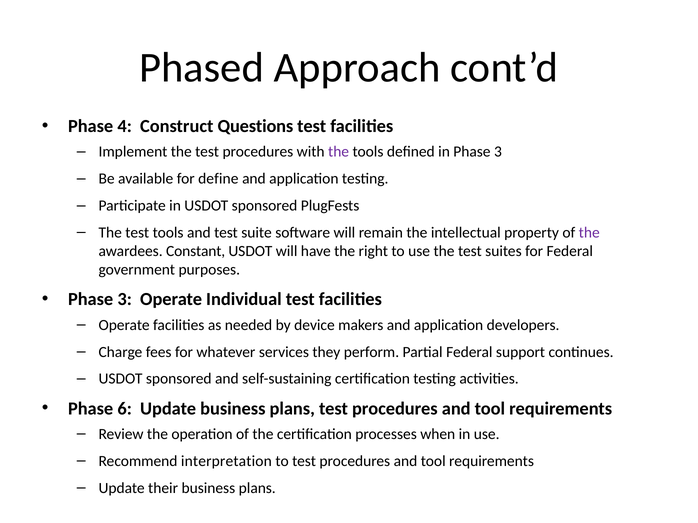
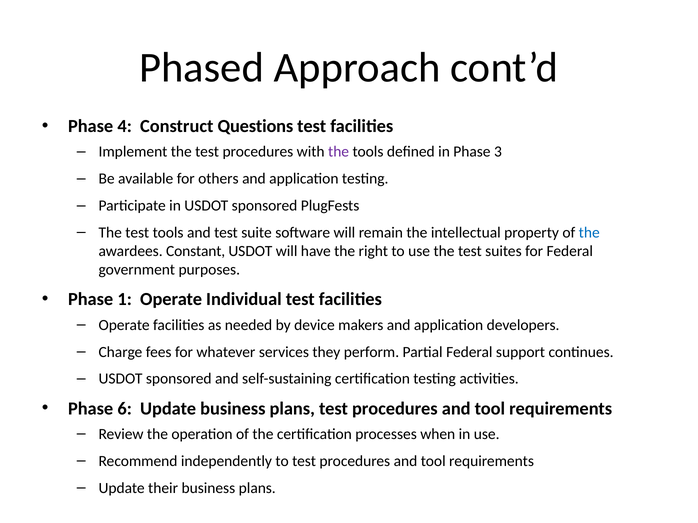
define: define -> others (218, 179)
the colour: purple -> blue (589, 233)
3: 3 -> 1 (125, 300)
interpretation: interpretation -> independently (226, 461)
